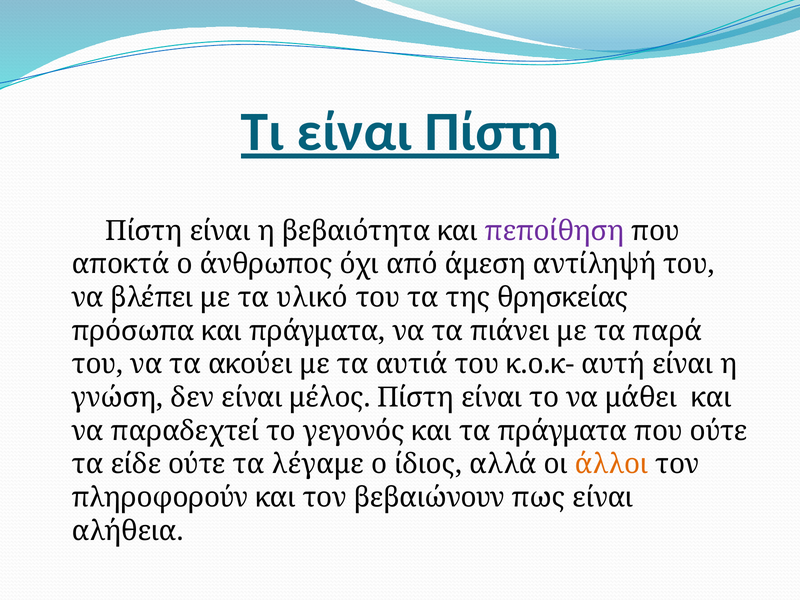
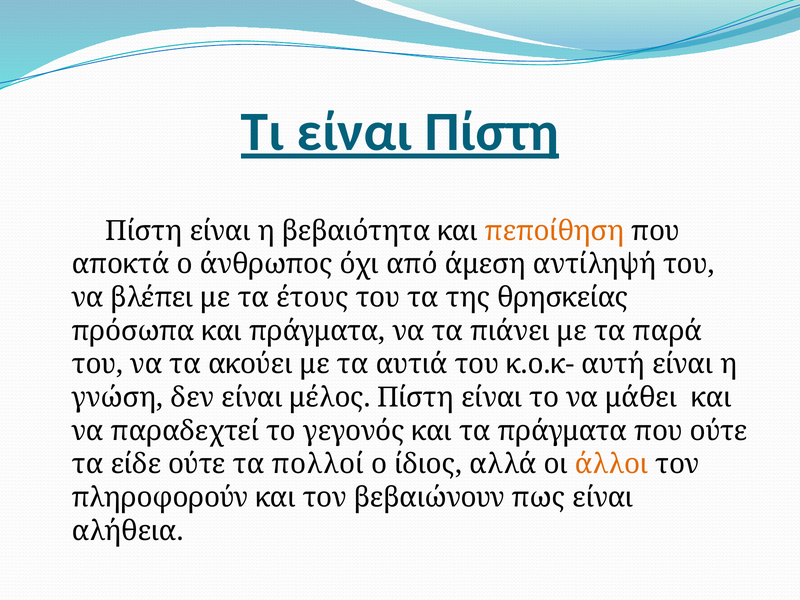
πεποίθηση colour: purple -> orange (555, 231)
υλικό: υλικό -> έτους (312, 298)
λέγαμε: λέγαμε -> πολλοί (318, 464)
